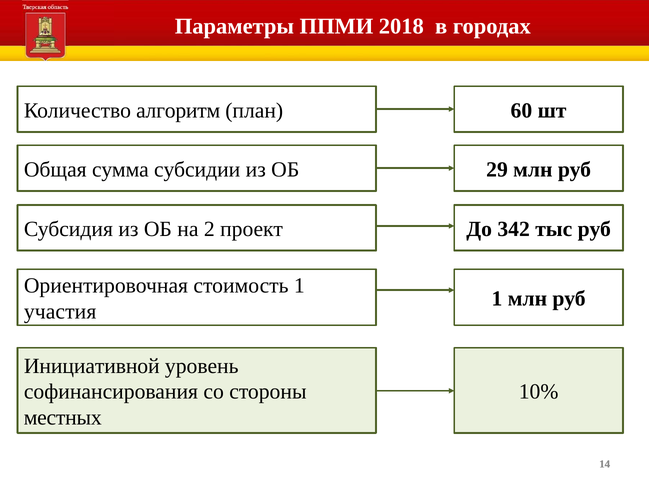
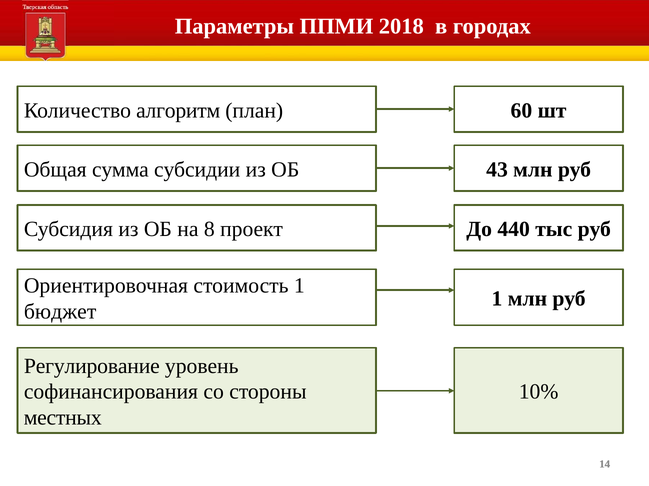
29: 29 -> 43 (497, 170)
2: 2 -> 8 (209, 230)
342: 342 -> 440 (514, 230)
участия: участия -> бюджет (60, 312)
Инициативной: Инициативной -> Регулирование (92, 366)
